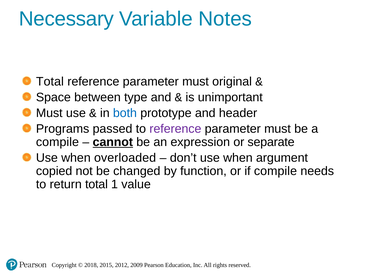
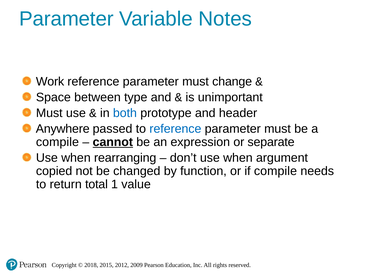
Necessary: Necessary -> Parameter (66, 19)
Total: Total -> Work (50, 81)
original: original -> change (232, 81)
Programs: Programs -> Anywhere (63, 129)
reference colour: purple -> blue (175, 129)
overloaded: overloaded -> rearranging (125, 158)
